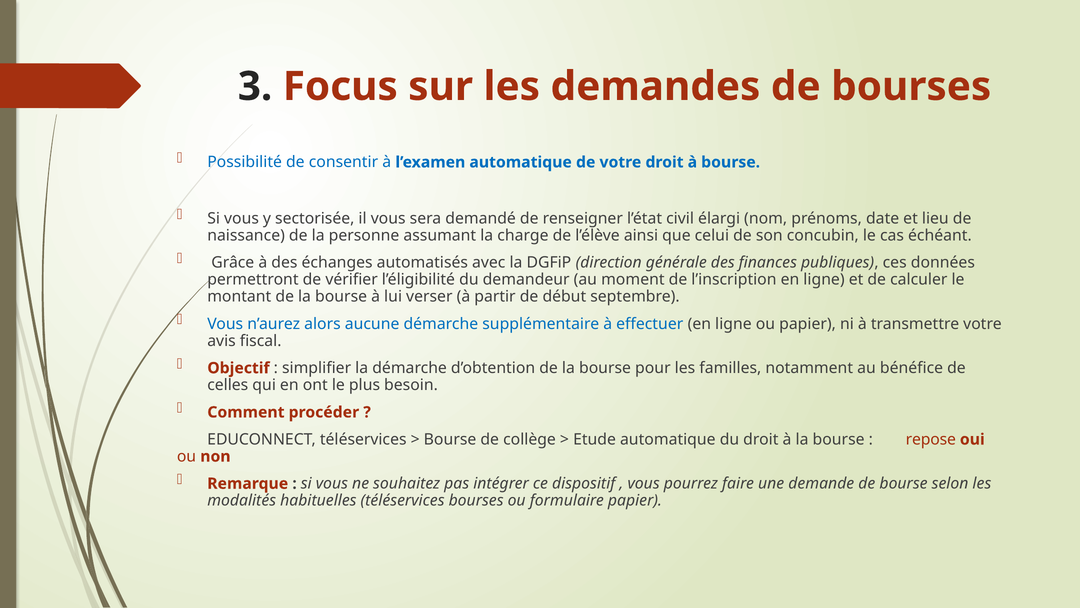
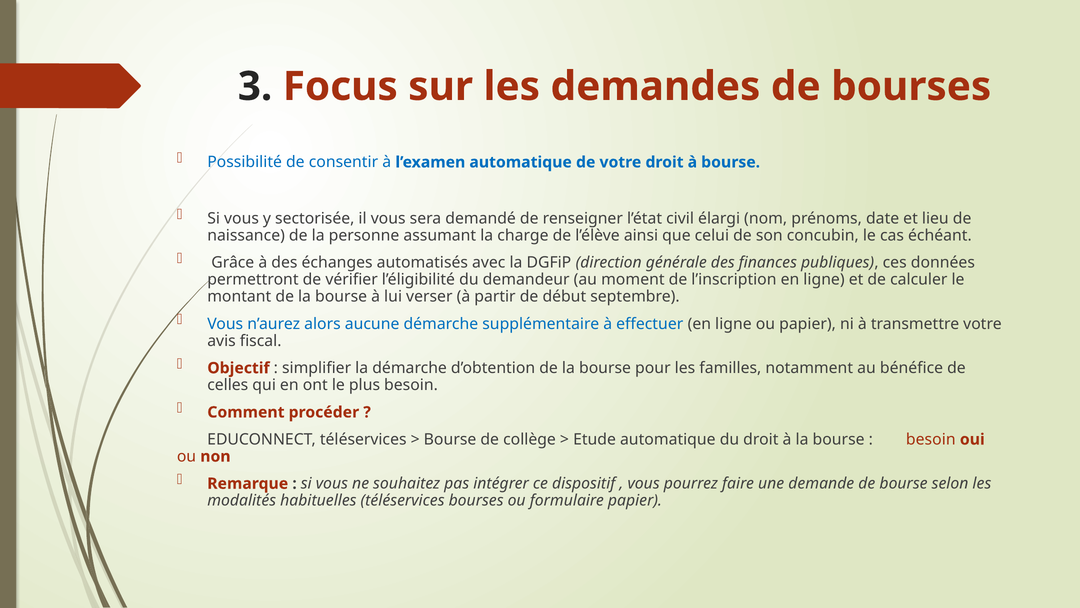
repose: repose -> besoin (931, 439)
